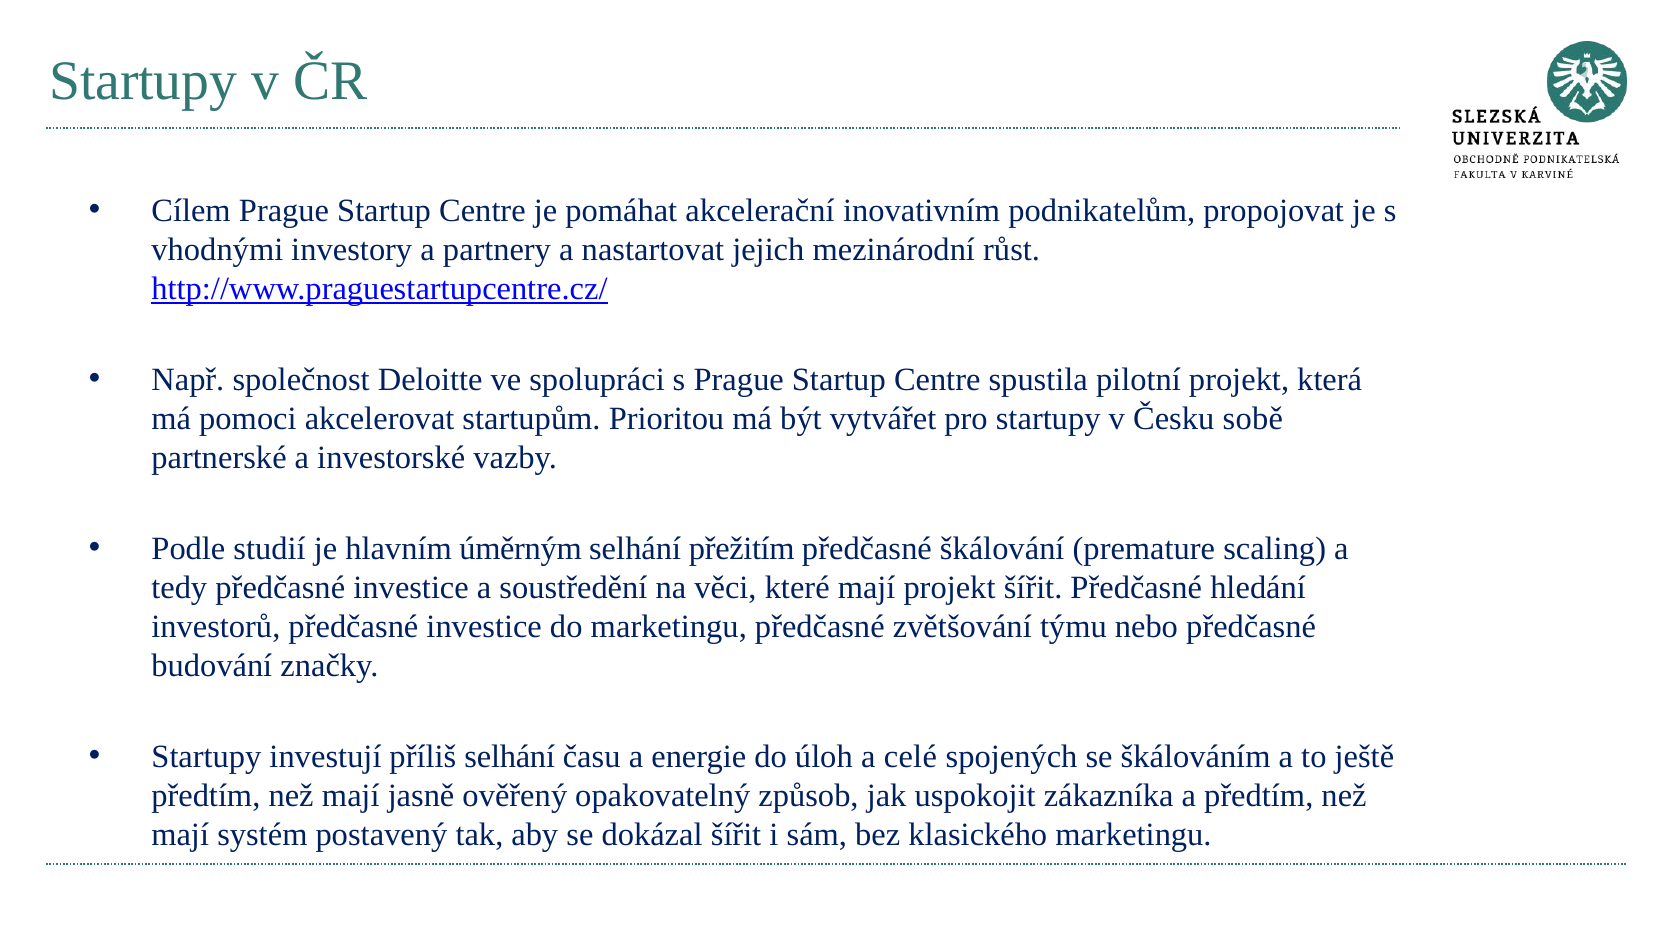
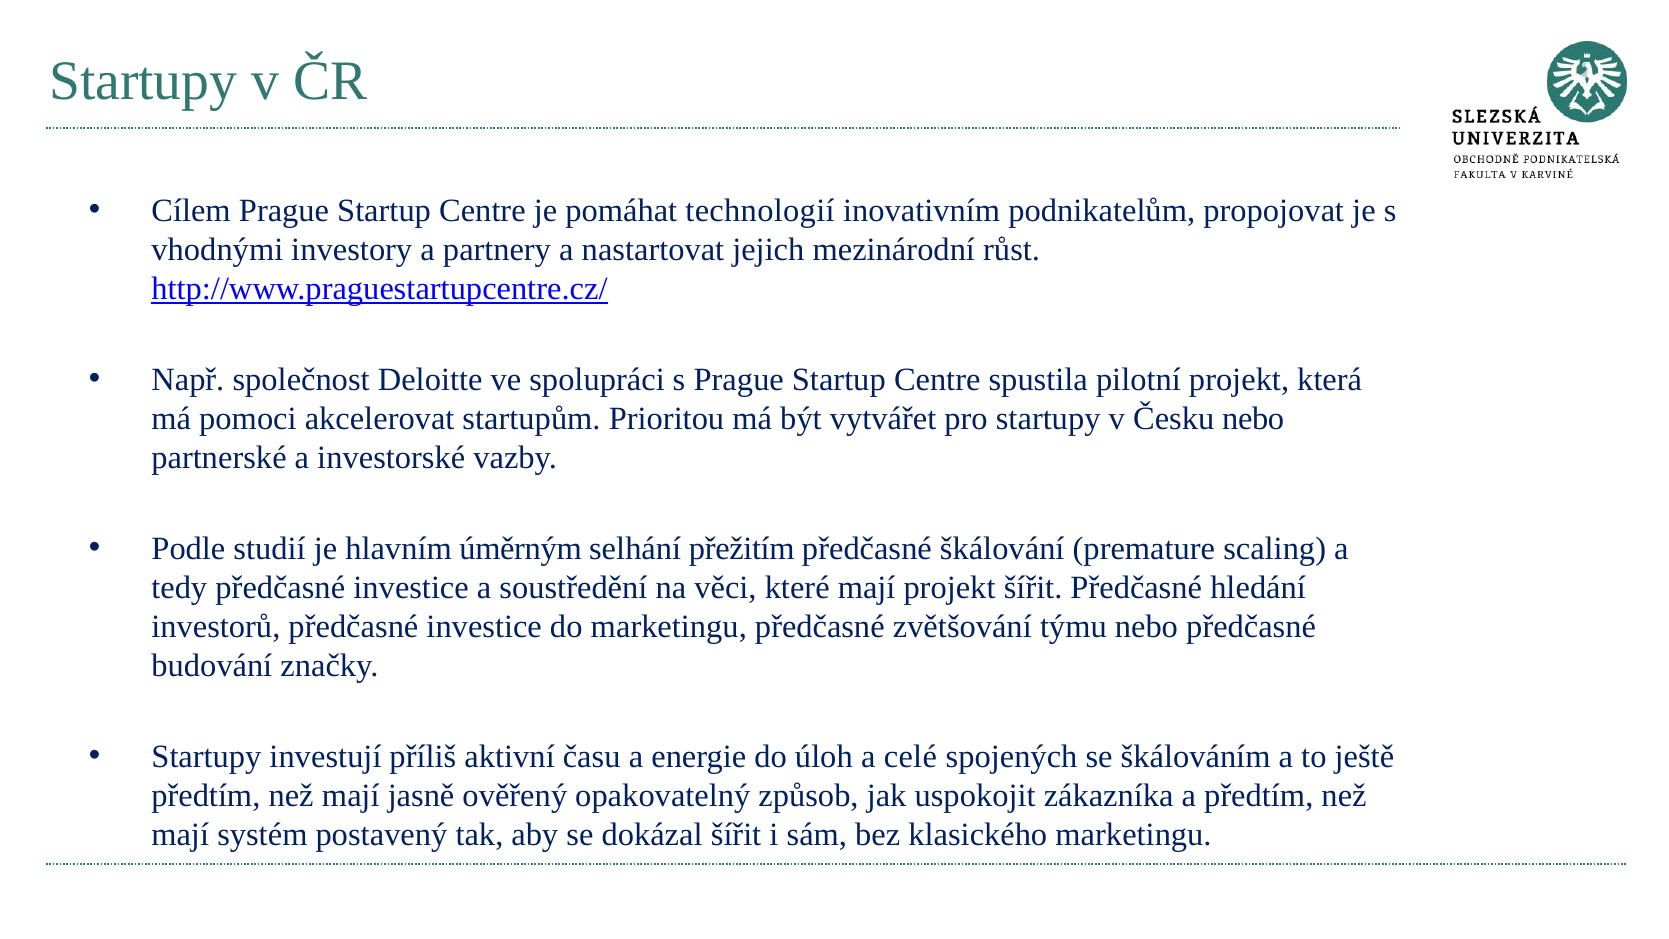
akcelerační: akcelerační -> technologií (760, 210)
Česku sobě: sobě -> nebo (1253, 418)
příliš selhání: selhání -> aktivní (510, 757)
